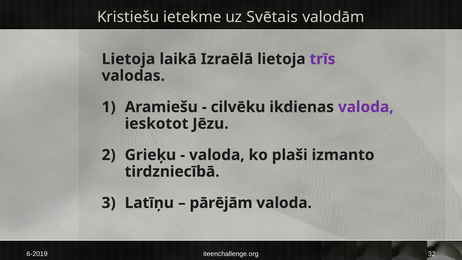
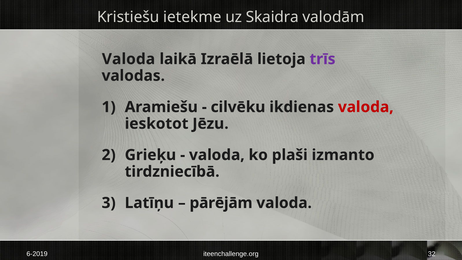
Svētais: Svētais -> Skaidra (272, 17)
Lietoja: Lietoja -> Valoda (128, 59)
valoda colour: purple -> red (366, 107)
